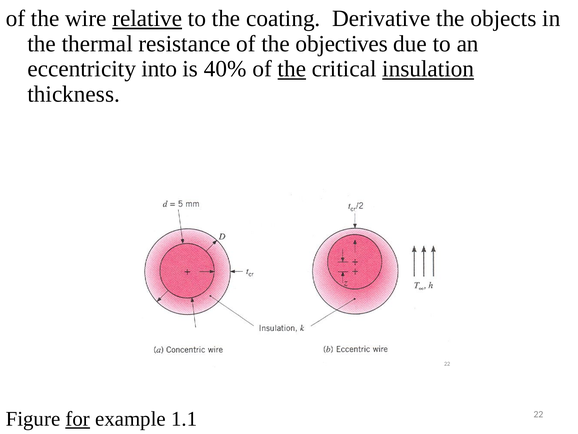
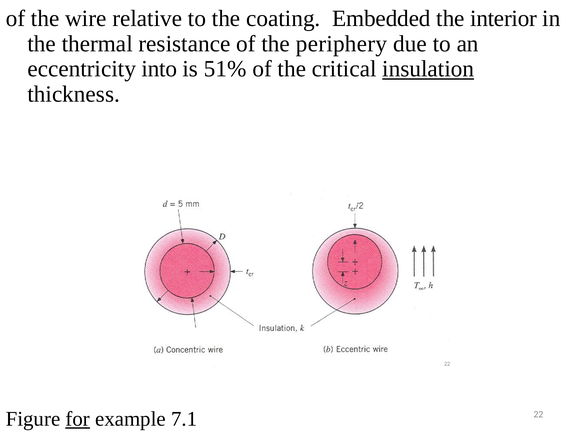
relative underline: present -> none (147, 18)
Derivative: Derivative -> Embedded (381, 18)
objects: objects -> interior (504, 18)
objectives: objectives -> periphery (341, 44)
40%: 40% -> 51% (225, 69)
the underline: present -> none (292, 69)
1.1: 1.1 -> 7.1 (184, 419)
